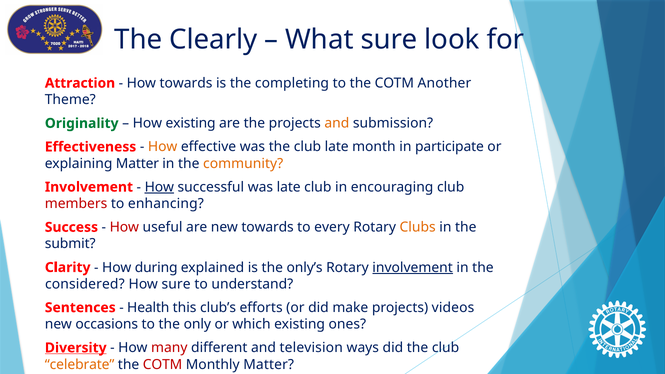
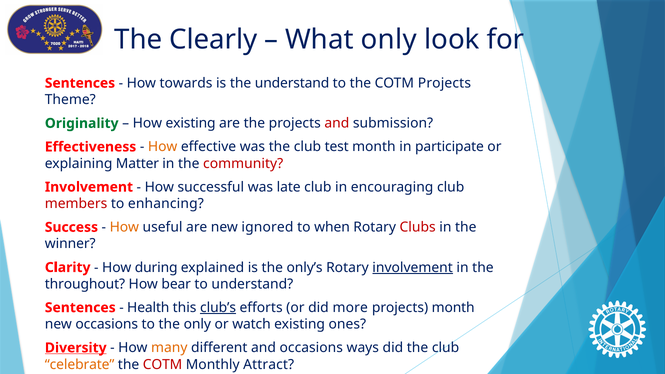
What sure: sure -> only (389, 40)
Attraction: Attraction -> Sentences (80, 83)
the completing: completing -> understand (292, 83)
COTM Another: Another -> Projects (444, 83)
and colour: orange -> red (337, 123)
club late: late -> test (337, 147)
community colour: orange -> red (243, 164)
How underline: present -> none (159, 187)
How colour: red -> orange (124, 227)
new towards: towards -> ignored (267, 227)
every: every -> when (332, 227)
Clubs colour: orange -> red (418, 227)
submit: submit -> winner (70, 244)
considered: considered -> throughout (85, 284)
How sure: sure -> bear (176, 284)
club’s underline: none -> present (218, 308)
make: make -> more (350, 308)
projects videos: videos -> month (453, 308)
which: which -> watch (252, 324)
many colour: red -> orange (169, 348)
and television: television -> occasions (311, 348)
Monthly Matter: Matter -> Attract (269, 364)
